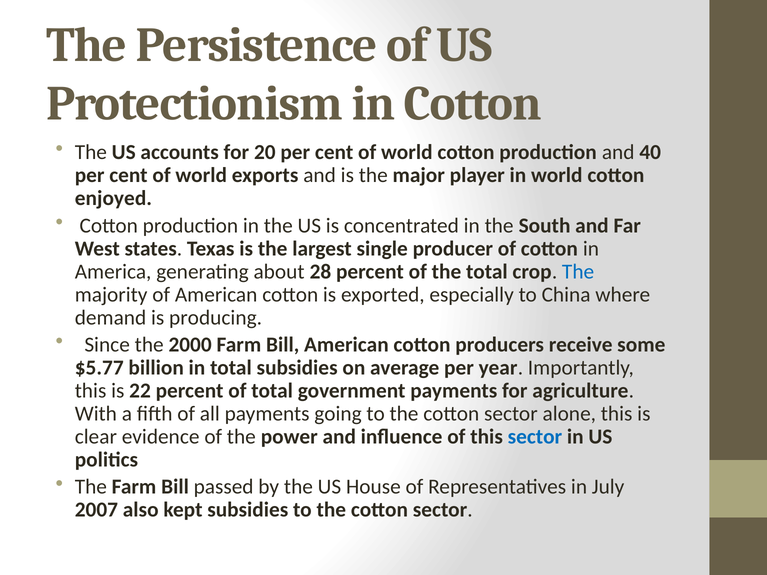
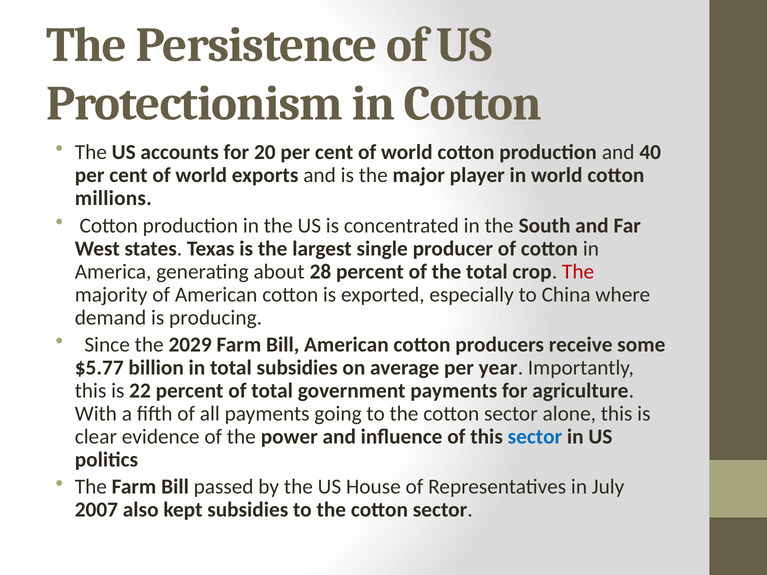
enjoyed: enjoyed -> millions (113, 198)
The colour: blue -> red (578, 272)
2000: 2000 -> 2029 (190, 345)
